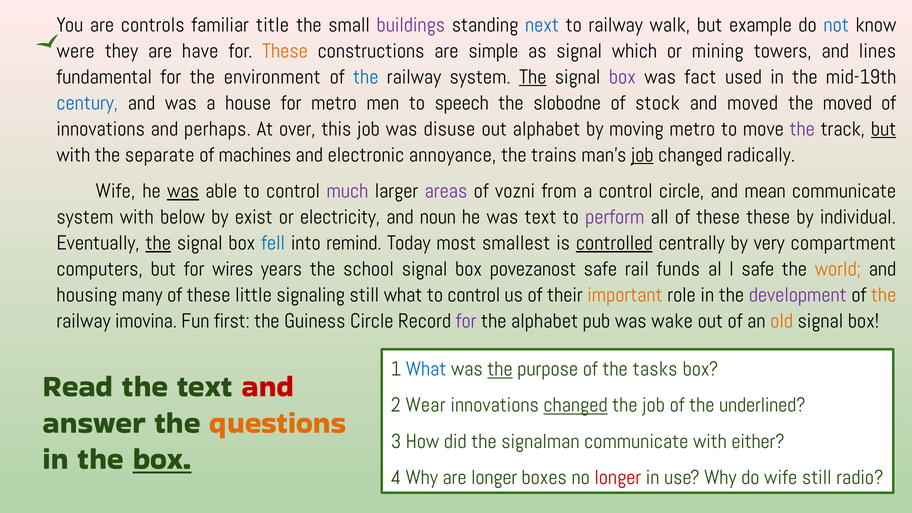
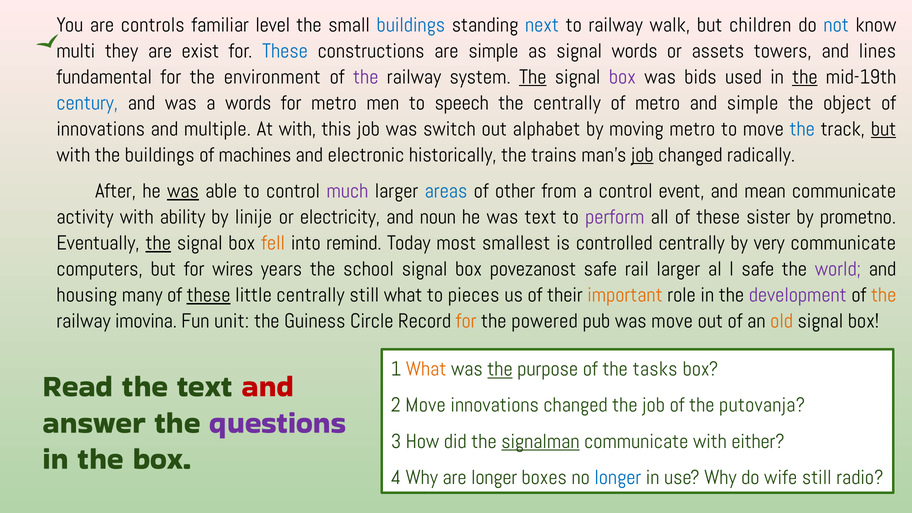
title: title -> level (273, 25)
buildings colour: purple -> blue (411, 25)
example: example -> children (760, 25)
were: were -> multi (76, 51)
have: have -> exist (200, 51)
These colour: orange -> blue (285, 51)
signal which: which -> words (635, 51)
mining: mining -> assets (718, 51)
the colour: blue -> purple (366, 77)
fact: fact -> bids (700, 77)
the underline: none -> present (805, 77)
a house: house -> words (248, 103)
the slobodne: slobodne -> centrally (567, 103)
of stock: stock -> metro (658, 103)
and moved: moved -> simple (753, 103)
the moved: moved -> object (847, 103)
perhaps: perhaps -> multiple (218, 129)
At over: over -> with (297, 129)
disuse: disuse -> switch (449, 129)
the colour: purple -> blue (802, 129)
the separate: separate -> buildings (160, 155)
annoyance: annoyance -> historically (453, 155)
Wife: Wife -> After (116, 191)
areas colour: purple -> blue (446, 191)
vozni: vozni -> other (515, 191)
control circle: circle -> event (682, 191)
system: system -> activity (85, 217)
below: below -> ability (183, 217)
exist: exist -> linije (254, 217)
these these: these -> sister (768, 217)
individual: individual -> prometno (858, 217)
fell colour: blue -> orange (273, 243)
controlled underline: present -> none (614, 243)
very compartment: compartment -> communicate (843, 243)
rail funds: funds -> larger (678, 269)
world colour: orange -> purple (838, 269)
these underline: none -> present (209, 295)
little signaling: signaling -> centrally (311, 295)
control: control -> pieces (474, 295)
first: first -> unit (232, 321)
for colour: purple -> orange (466, 321)
the alphabet: alphabet -> powered (545, 321)
was wake: wake -> move (672, 321)
What colour: blue -> orange (426, 369)
2 Wear: Wear -> Move (426, 405)
changed underline: present -> none (576, 405)
underlined: underlined -> putovanja (762, 405)
questions colour: orange -> purple (278, 423)
signalman underline: none -> present (540, 441)
box underline: present -> none (162, 459)
longer colour: red -> blue (618, 478)
